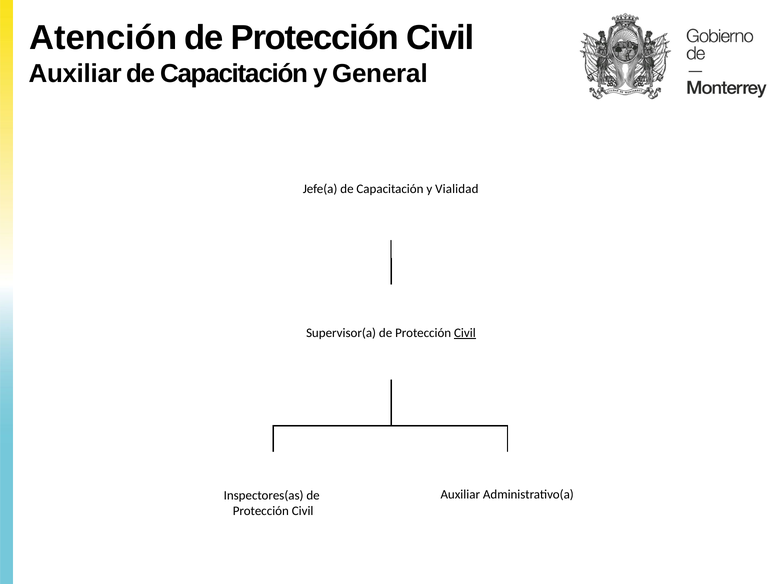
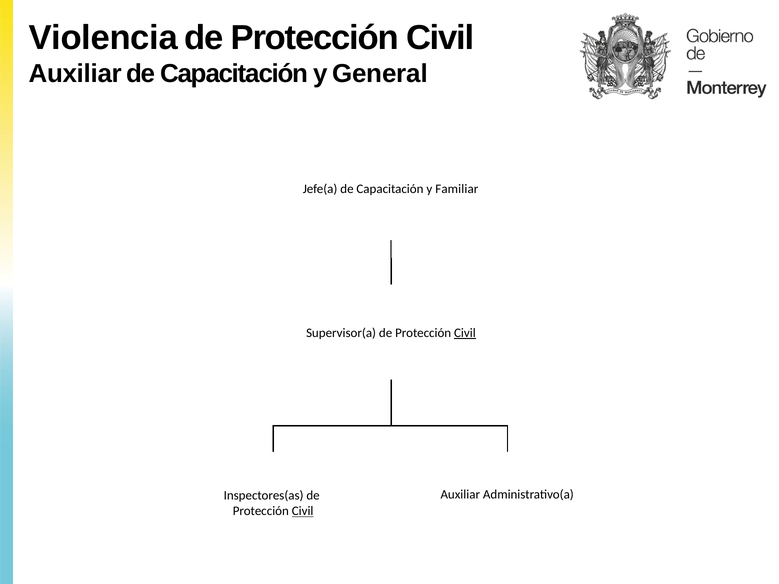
Atención: Atención -> Violencia (103, 38)
Vialidad: Vialidad -> Familiar (457, 189)
Civil underline: none -> present (303, 511)
